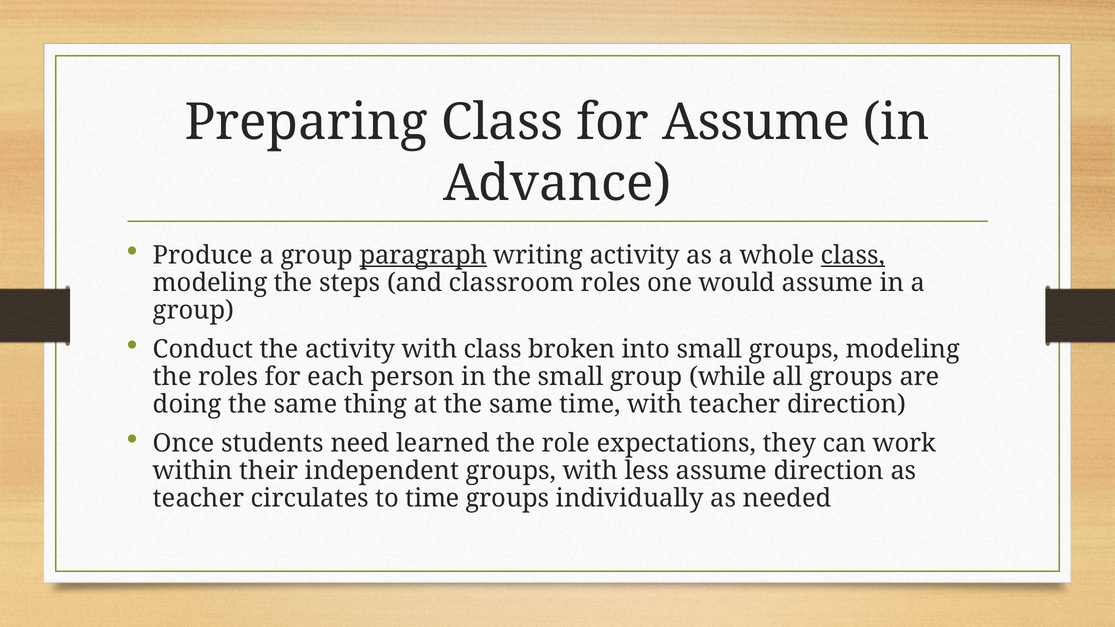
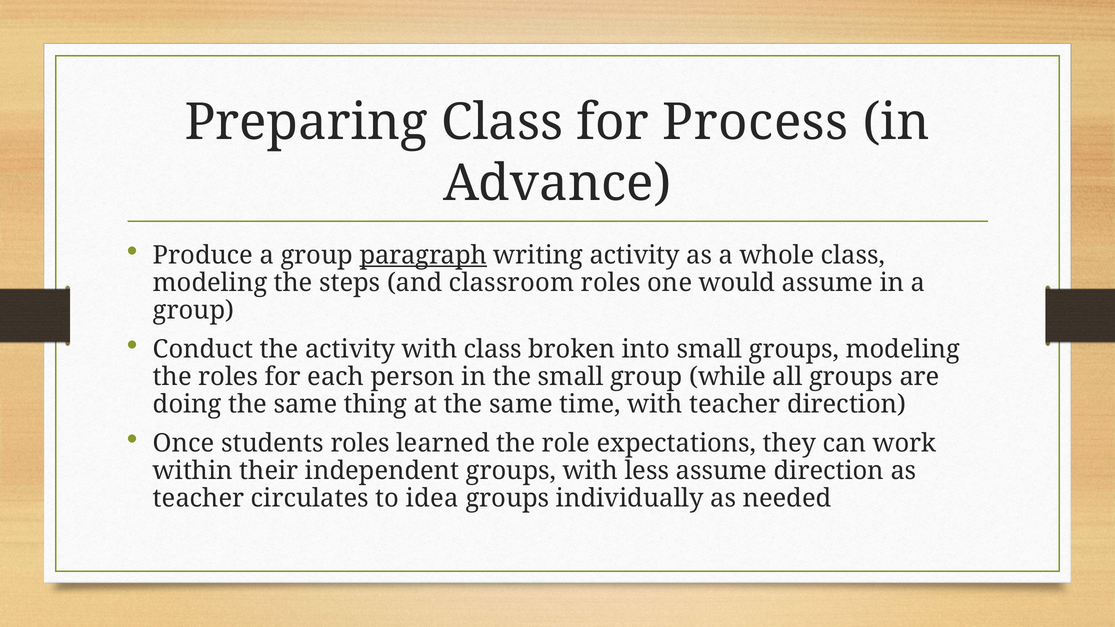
for Assume: Assume -> Process (755, 122)
class underline: present -> none (853, 255)
students need: need -> roles (360, 443)
to time: time -> idea (432, 498)
